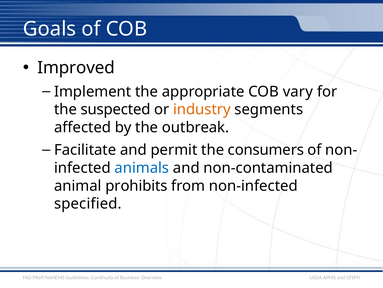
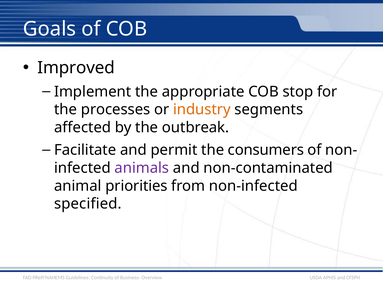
vary: vary -> stop (298, 91)
suspected: suspected -> processes (116, 109)
animals colour: blue -> purple (142, 168)
prohibits: prohibits -> priorities (136, 185)
